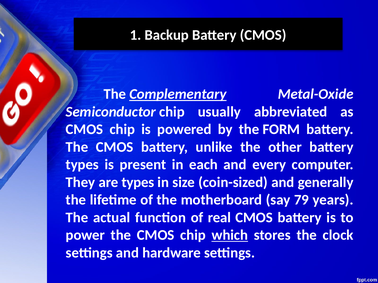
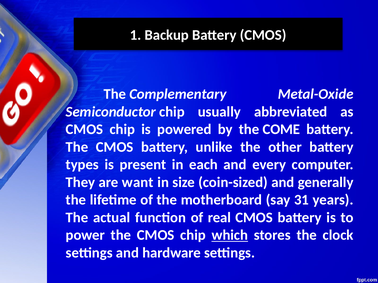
Complementary underline: present -> none (178, 94)
FORM: FORM -> COME (281, 130)
are types: types -> want (138, 183)
79: 79 -> 31 (301, 200)
